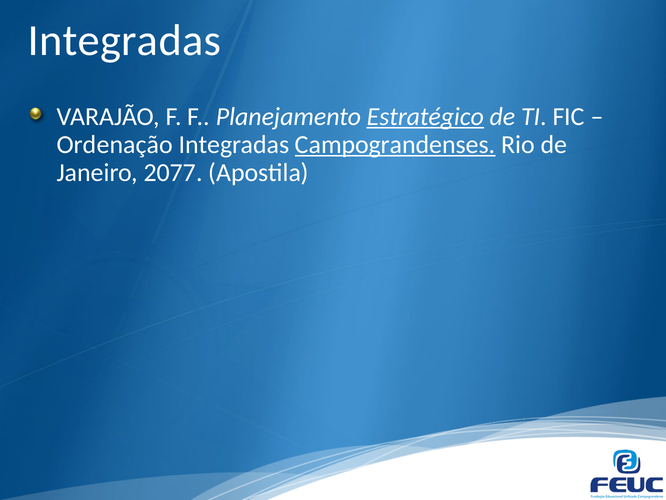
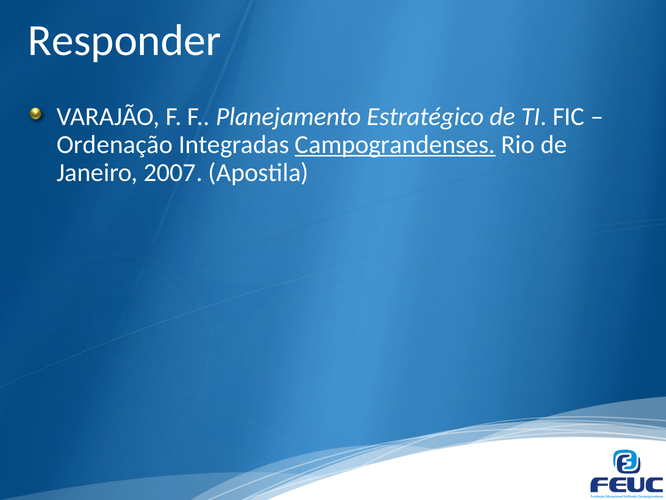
Integradas: Integradas -> Responder (125, 40)
Estratégico underline: present -> none (425, 117)
2077: 2077 -> 2007 (173, 173)
